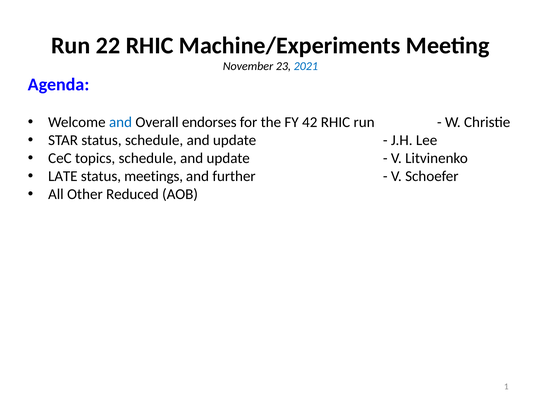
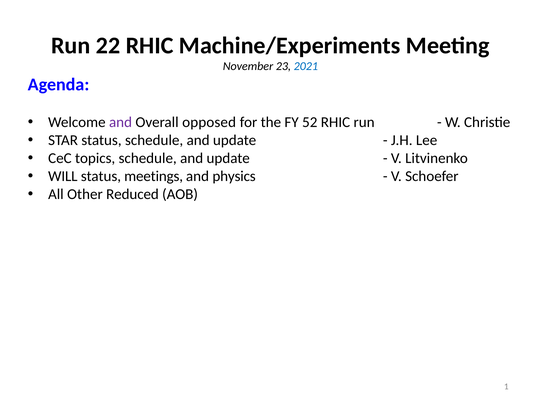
and colour: blue -> purple (121, 123)
endorses: endorses -> opposed (209, 123)
42: 42 -> 52 (310, 123)
LATE: LATE -> WILL (63, 177)
further: further -> physics (234, 177)
